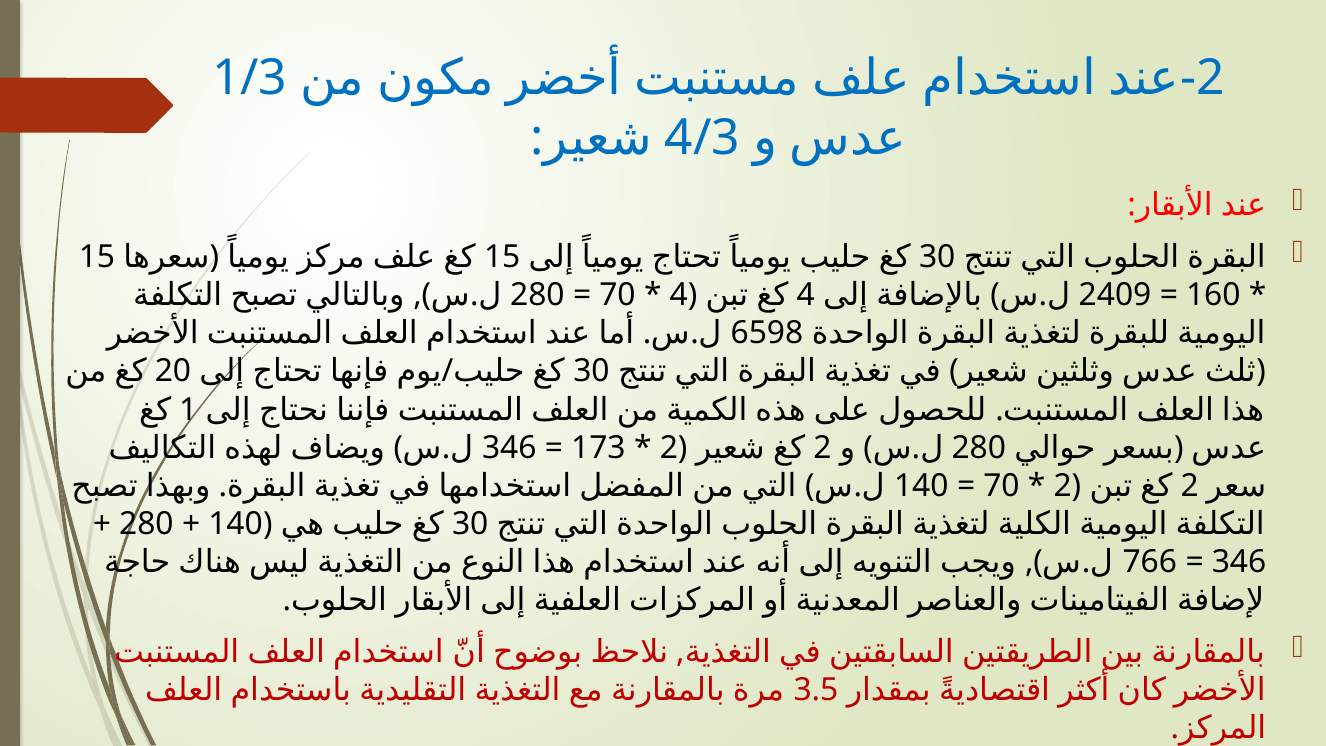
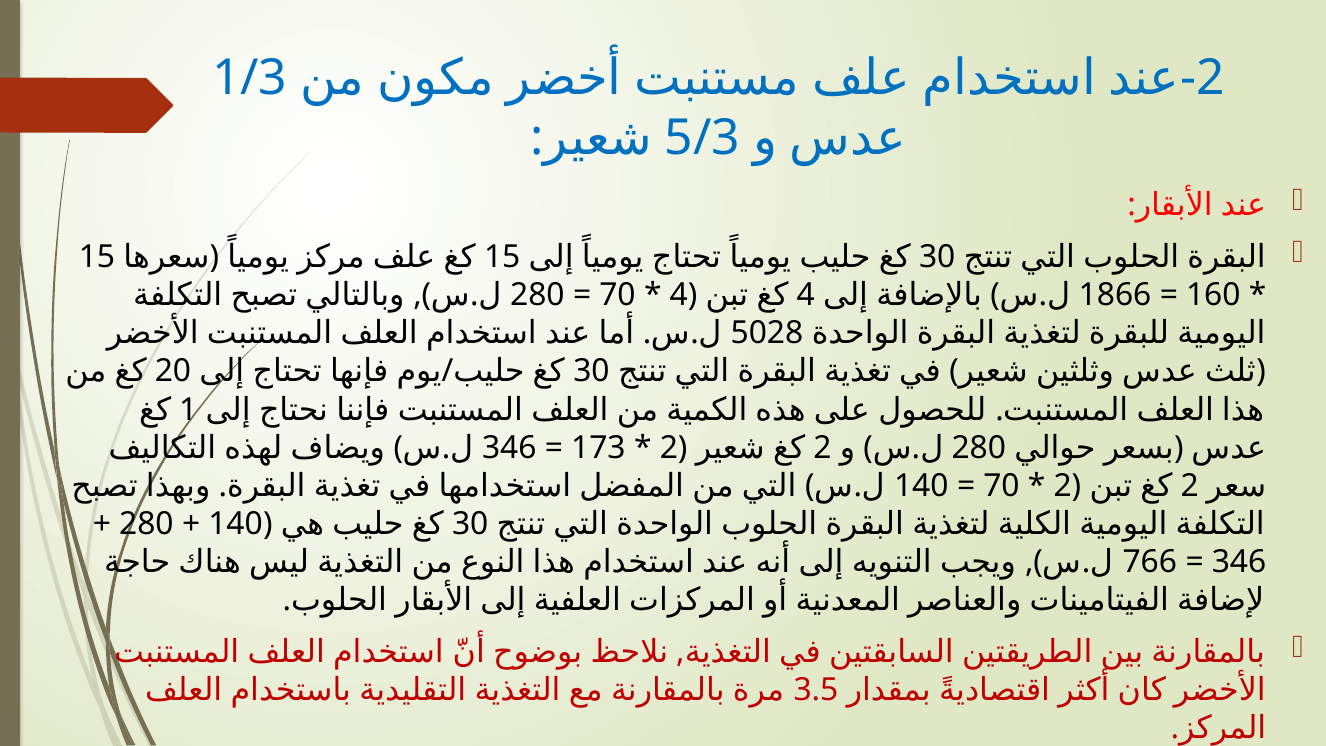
4/3: 4/3 -> 5/3 (703, 138)
2409: 2409 -> 1866 (1115, 295)
6598: 6598 -> 5028 (767, 333)
